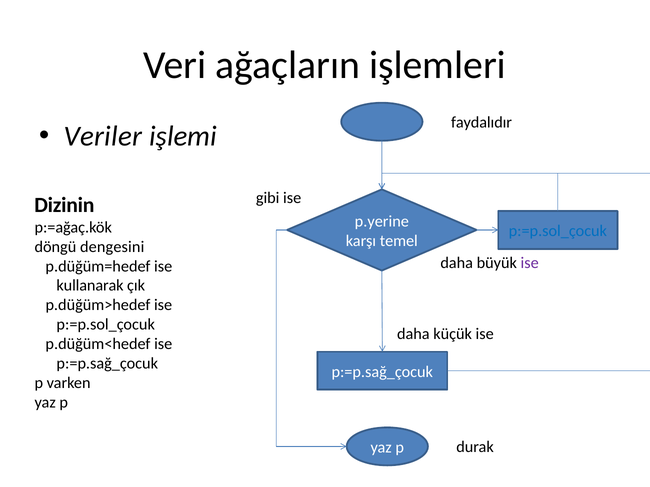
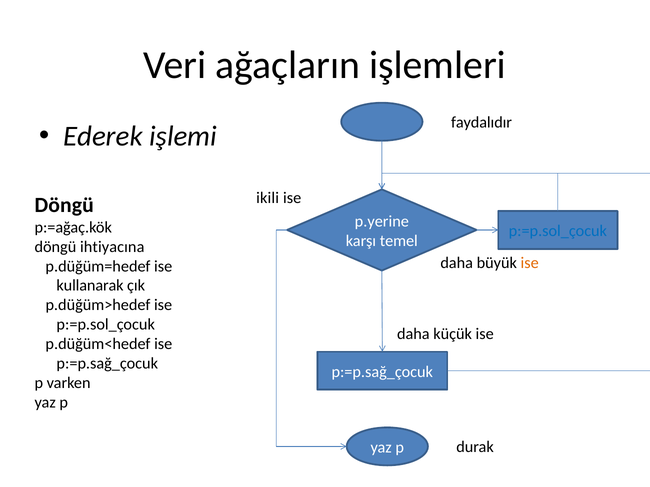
Veriler: Veriler -> Ederek (103, 136)
gibi: gibi -> ikili (268, 198)
Dizinin: Dizinin -> Döngü (64, 205)
dengesini: dengesini -> ihtiyacına (112, 247)
ise colour: purple -> orange (530, 263)
